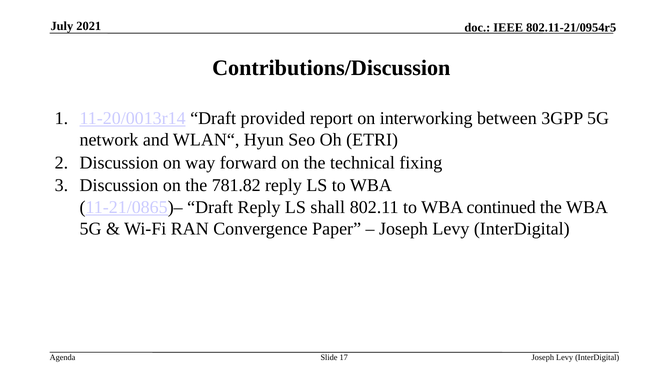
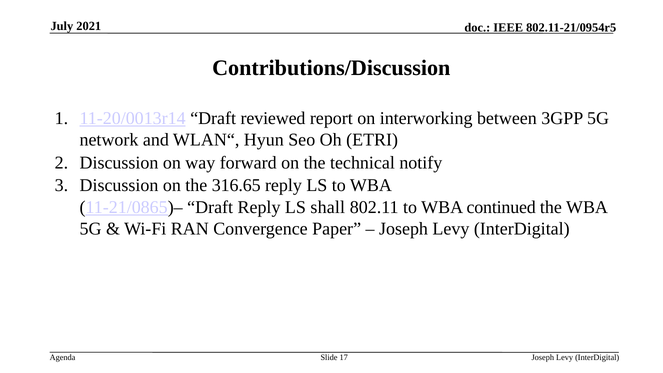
provided: provided -> reviewed (273, 118)
fixing: fixing -> notify (421, 163)
781.82: 781.82 -> 316.65 (236, 186)
